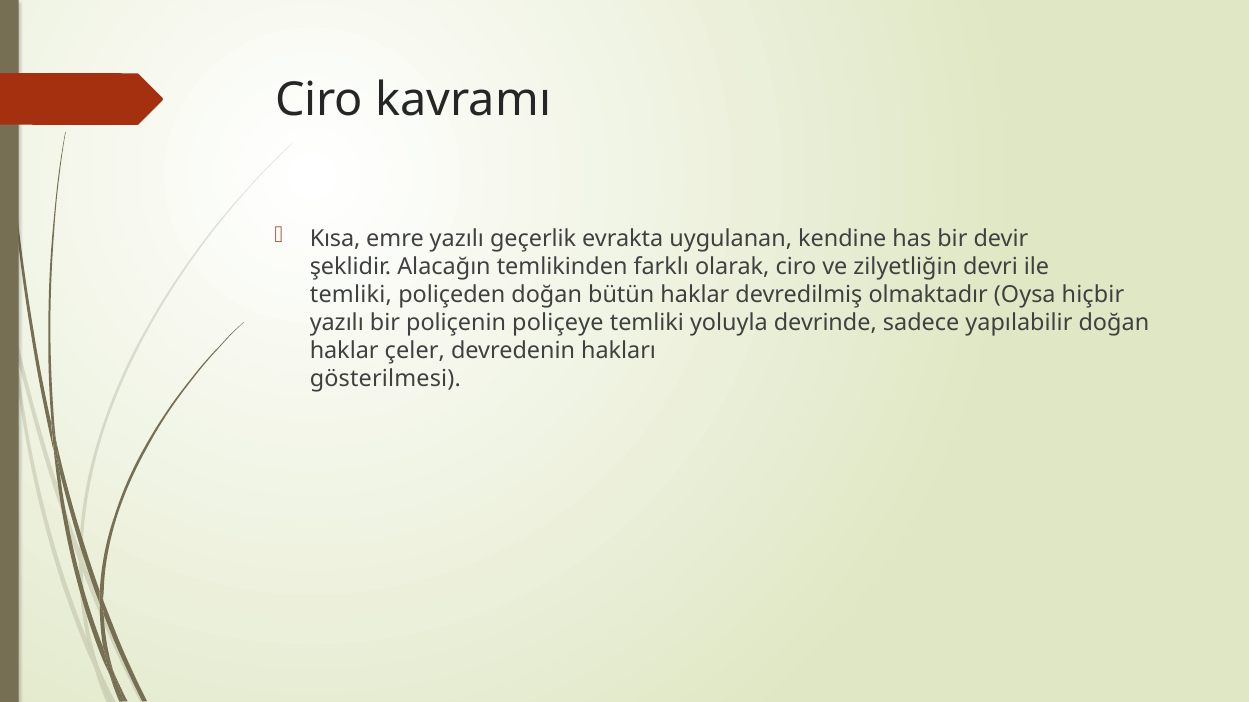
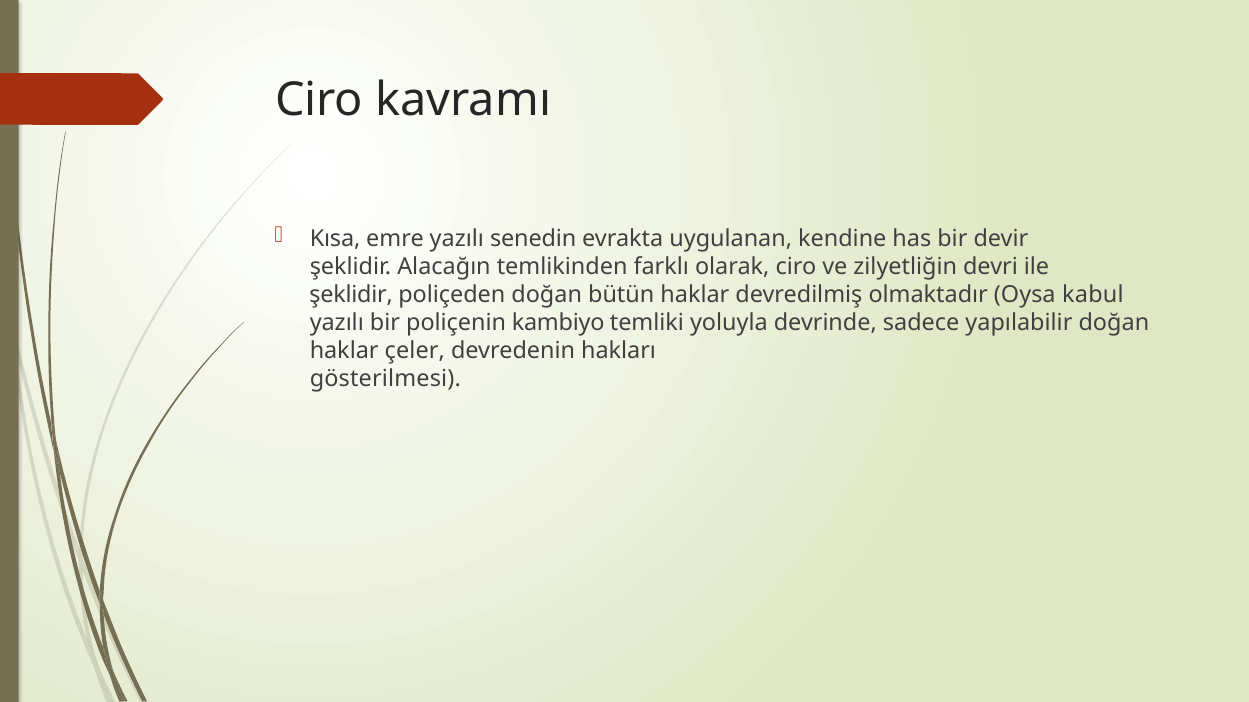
geçerlik: geçerlik -> senedin (533, 239)
temliki: temliki -> şeklidir (351, 295)
hiçbir: hiçbir -> kabul (1093, 295)
poliçeye: poliçeye -> kambiyo (558, 323)
